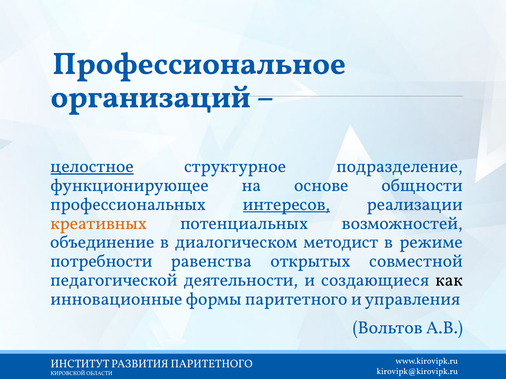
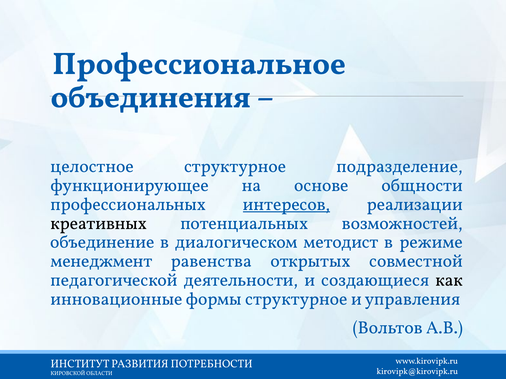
организаций: организаций -> объединения (151, 97)
целостное underline: present -> none (92, 167)
креативных colour: orange -> black (99, 224)
потребности: потребности -> менеджмент (102, 261)
формы паритетного: паритетного -> структурное (296, 299)
ПАРИТЕТНОГО: ПАРИТЕТНОГО -> ПОТРЕБНОСТИ (212, 364)
